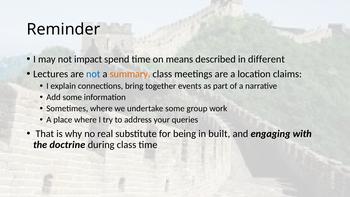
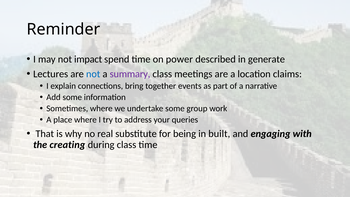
means: means -> power (179, 59)
different: different -> generate (266, 59)
summary colour: orange -> purple (130, 74)
doctrine: doctrine -> creating (67, 145)
